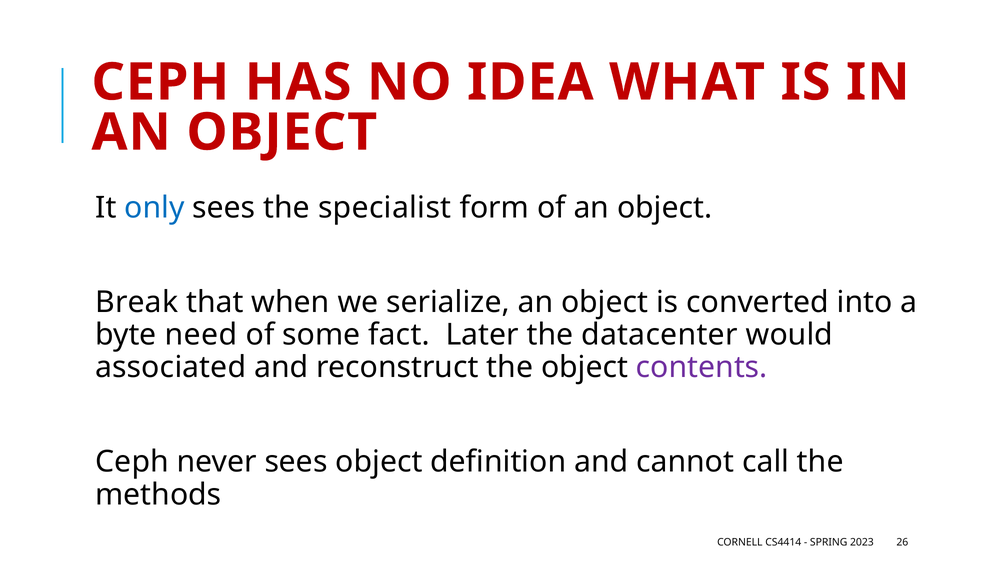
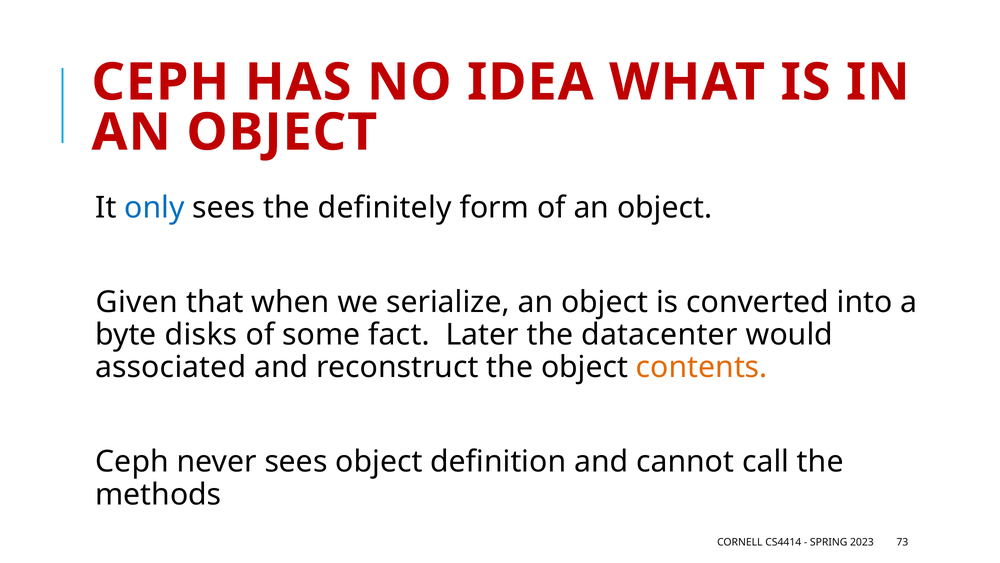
specialist: specialist -> definitely (385, 207)
Break: Break -> Given (137, 302)
need: need -> disks (201, 334)
contents colour: purple -> orange (702, 367)
26: 26 -> 73 (902, 542)
